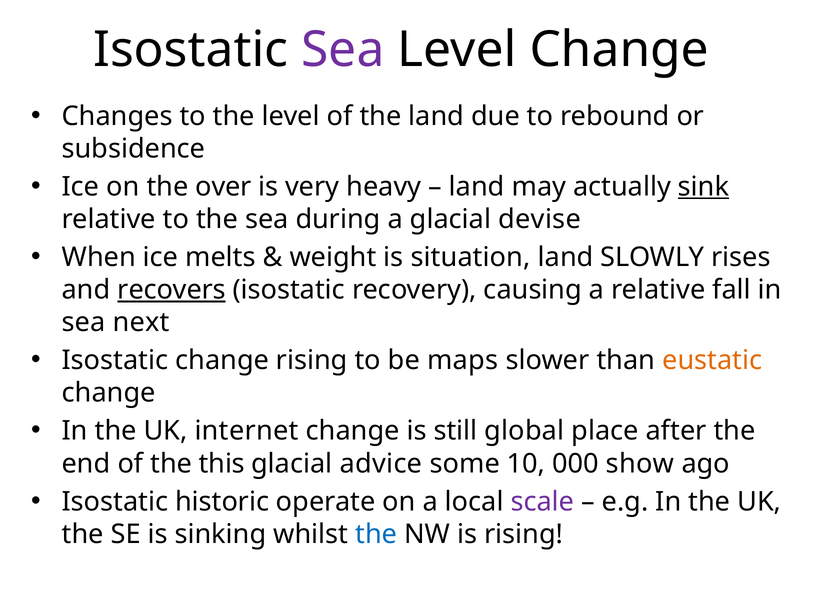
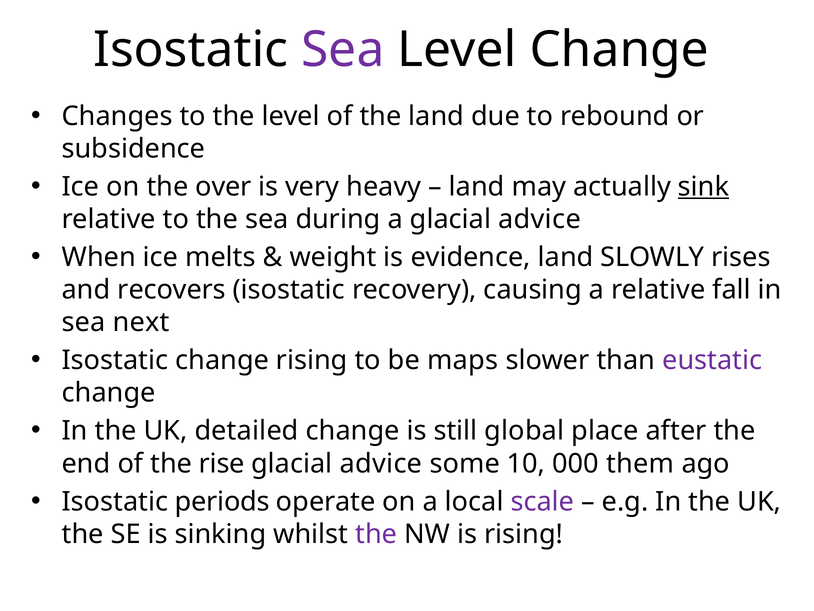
a glacial devise: devise -> advice (540, 219)
situation: situation -> evidence (471, 257)
recovers underline: present -> none (172, 290)
eustatic colour: orange -> purple (712, 360)
internet: internet -> detailed (247, 431)
this: this -> rise (222, 463)
show: show -> them (640, 463)
historic: historic -> periods (222, 501)
the colour: blue -> purple (376, 534)
